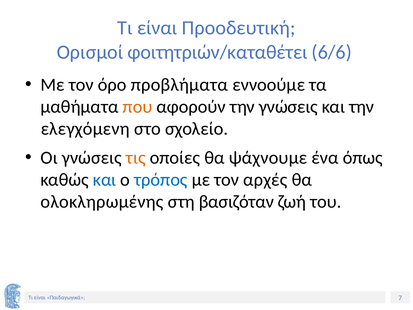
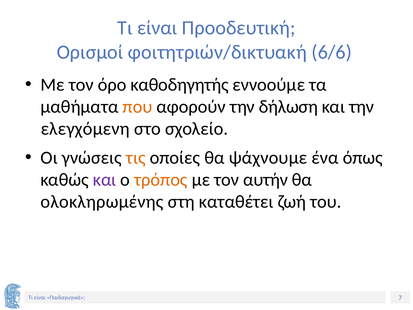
φοιτητριών/καταθέτει: φοιτητριών/καταθέτει -> φοιτητριών/δικτυακή (217, 52)
προβλήματα: προβλήματα -> καθοδηγητής (180, 85)
την γνώσεις: γνώσεις -> δήλωση (288, 107)
και colour: blue -> purple (105, 180)
τρόπος colour: blue -> orange (161, 180)
αρχές: αρχές -> αυτήν (266, 180)
βασιζόταν: βασιζόταν -> καταθέτει (236, 202)
